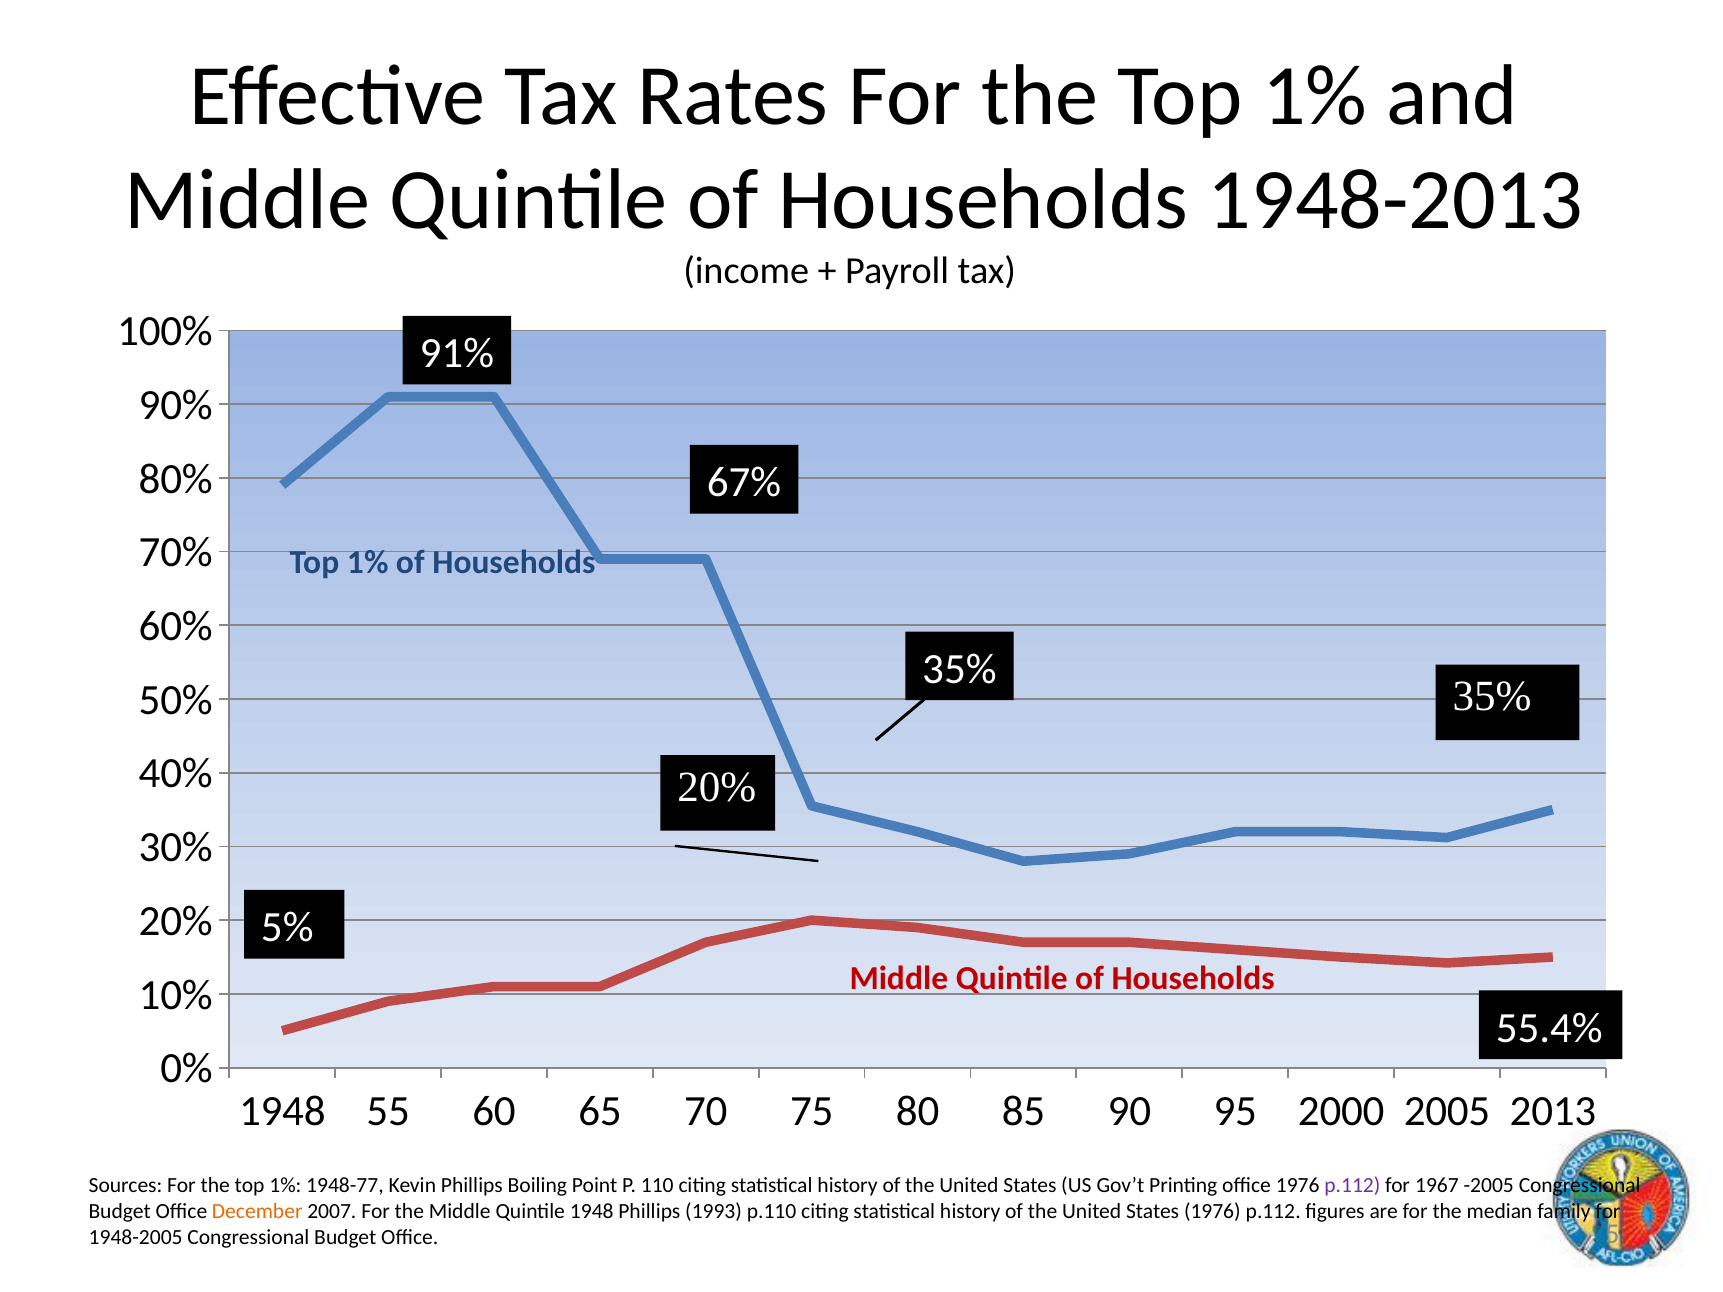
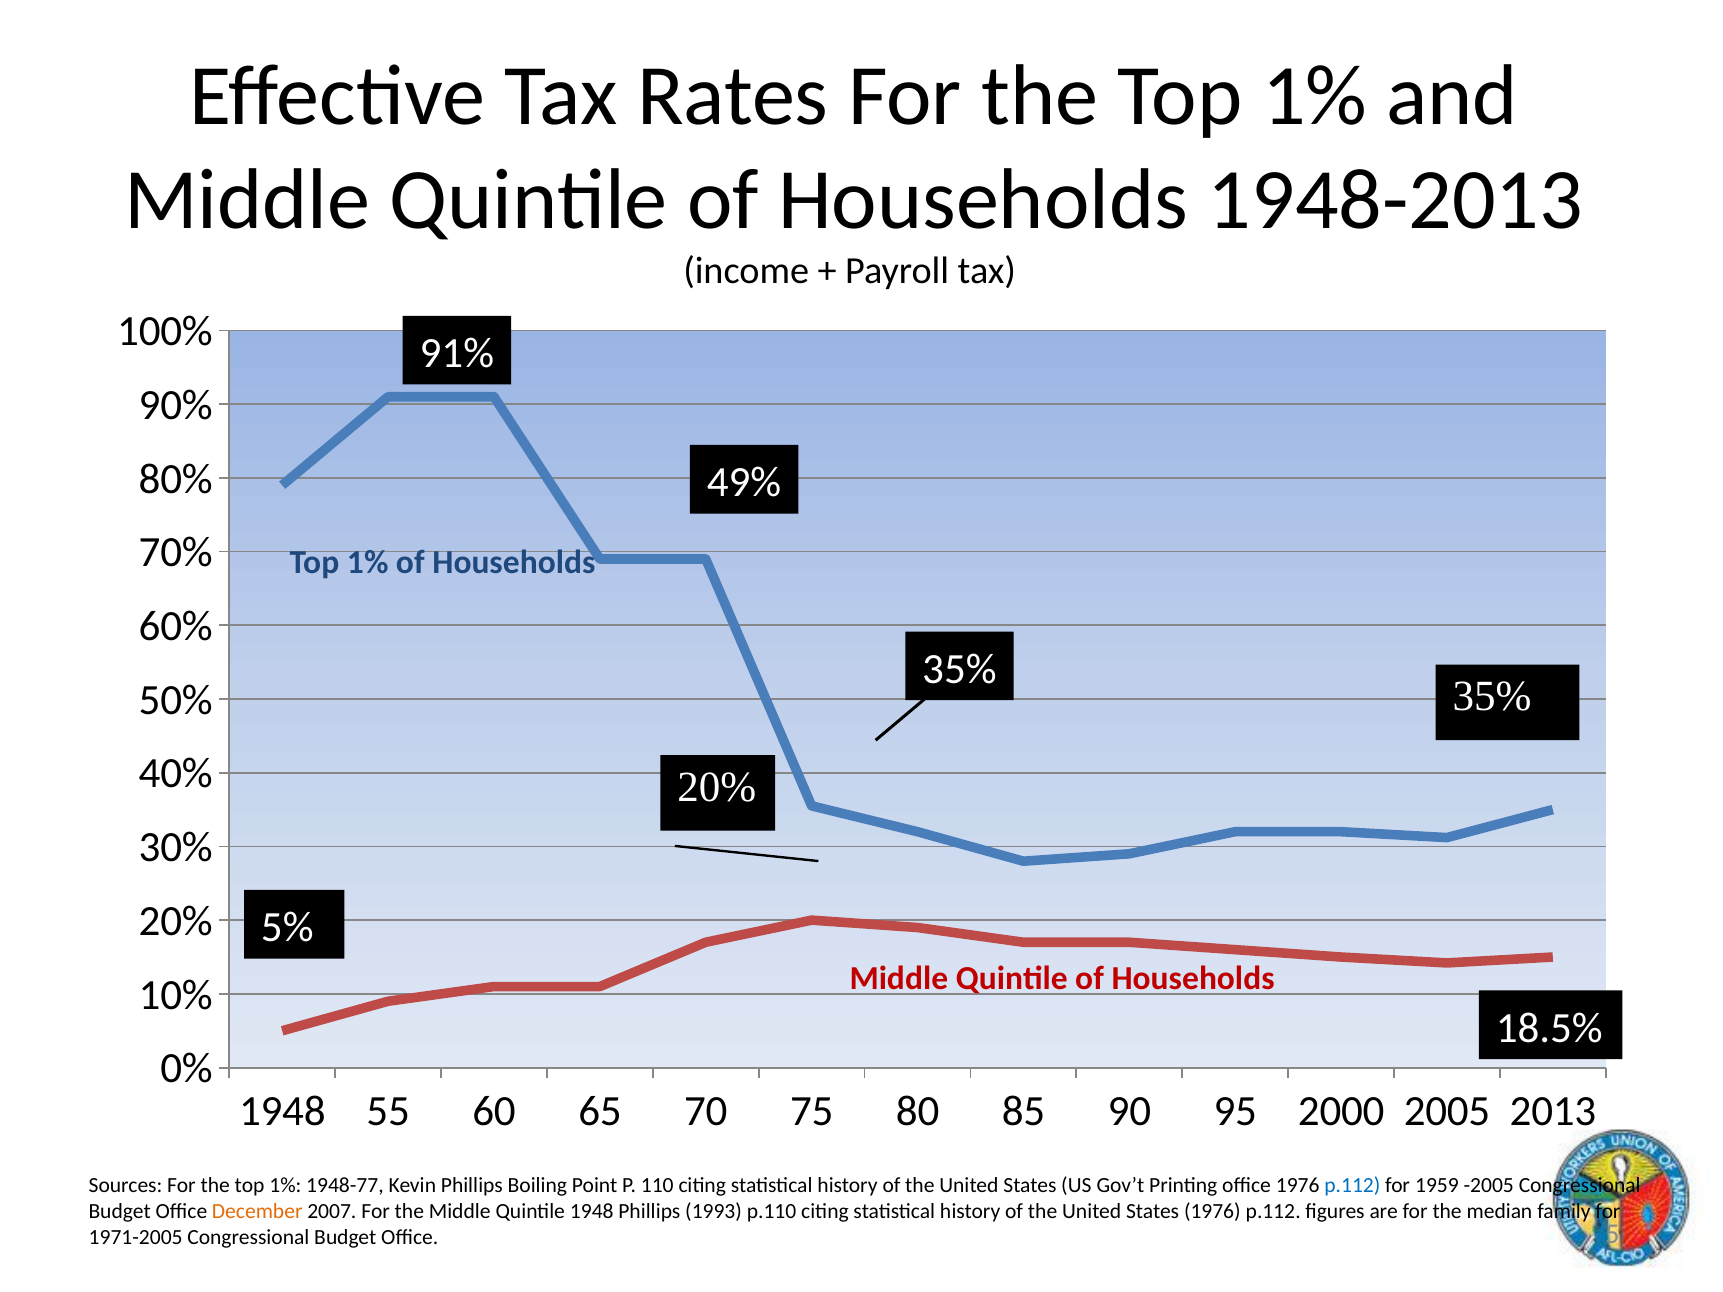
67%: 67% -> 49% (744, 482)
55.4%: 55.4% -> 18.5% (1549, 1028)
p.112 colour: purple -> blue (1352, 1186)
1967: 1967 -> 1959 (1437, 1186)
1948-2005: 1948-2005 -> 1971-2005 (136, 1238)
